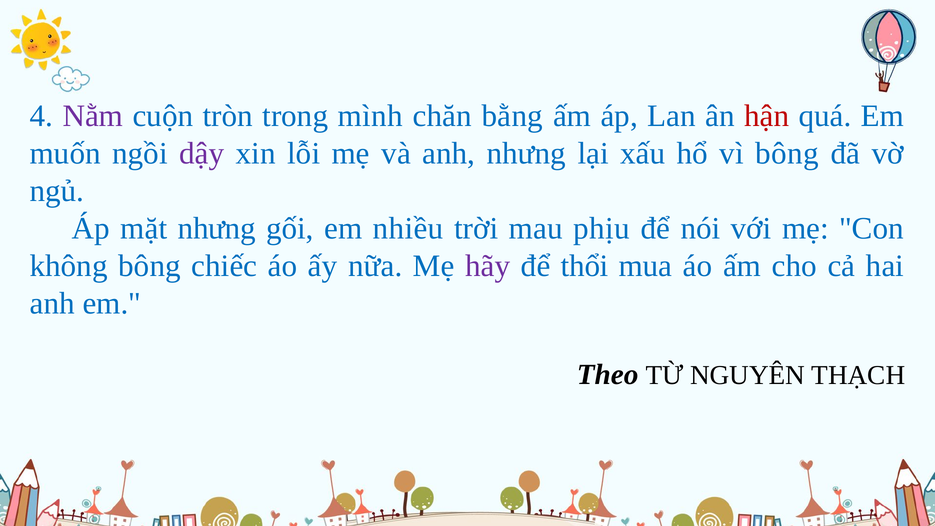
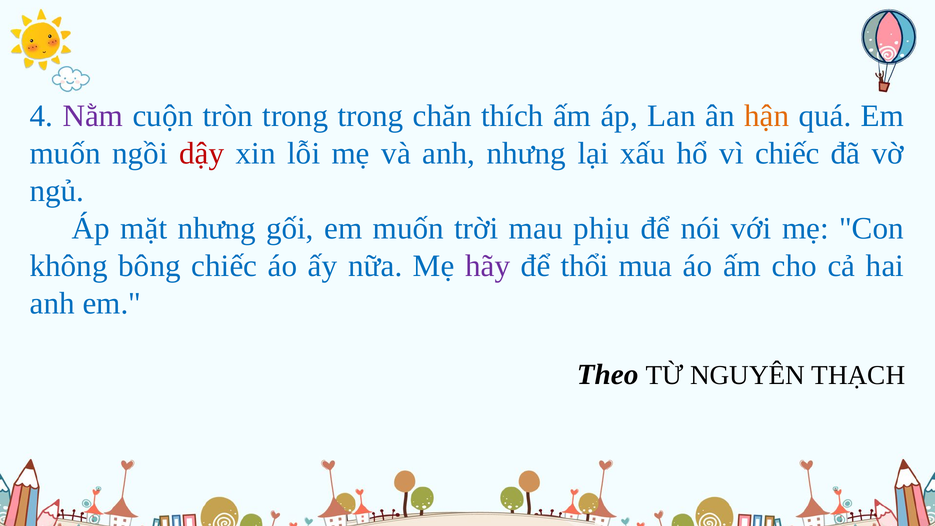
trong mình: mình -> trong (371, 116)
bằng: bằng -> thích (512, 116)
hận colour: red -> orange (767, 116)
dậy colour: purple -> red (202, 154)
vì bông: bông -> chiếc (787, 154)
gối em nhiều: nhiều -> muốn (408, 228)
